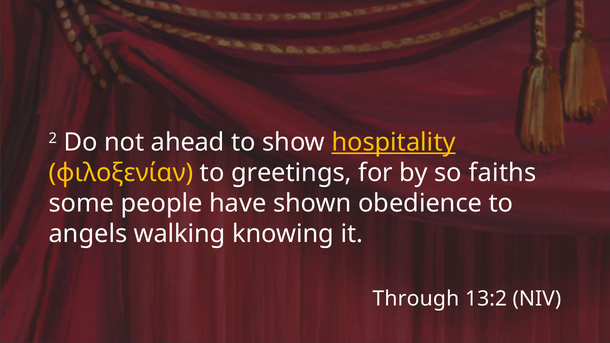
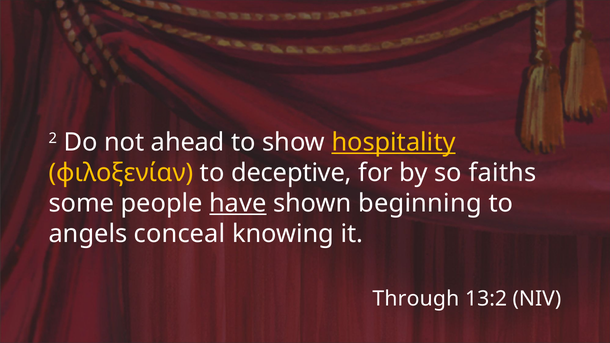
greetings: greetings -> deceptive (291, 173)
have underline: none -> present (238, 203)
obedience: obedience -> beginning (420, 203)
walking: walking -> conceal (180, 234)
